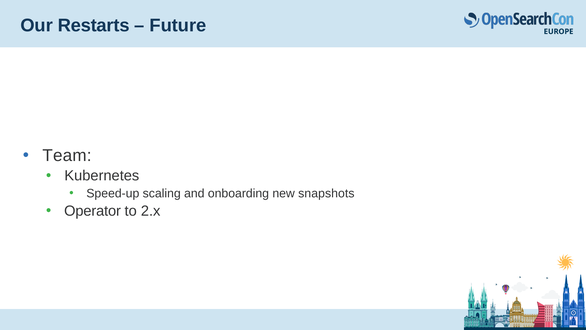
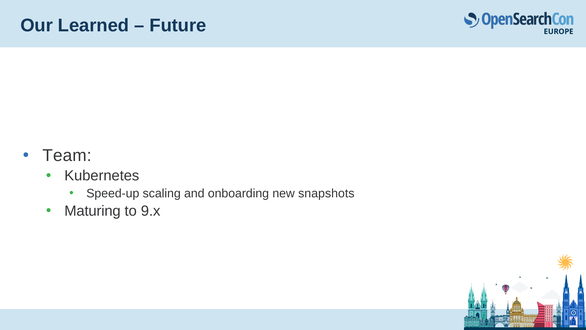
Restarts: Restarts -> Learned (94, 26)
Operator: Operator -> Maturing (92, 211)
2.x: 2.x -> 9.x (151, 211)
